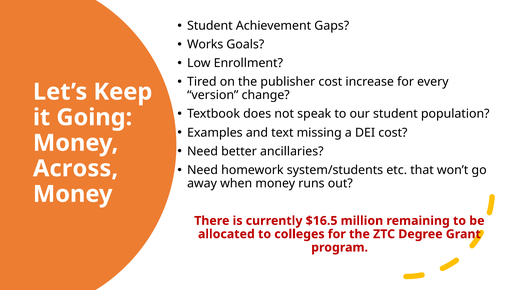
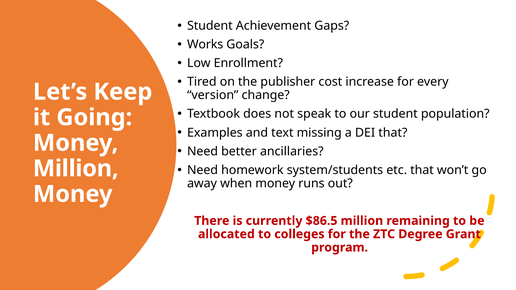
DEI cost: cost -> that (393, 133)
Across: Across -> Million (76, 169)
$16.5: $16.5 -> $86.5 (322, 221)
